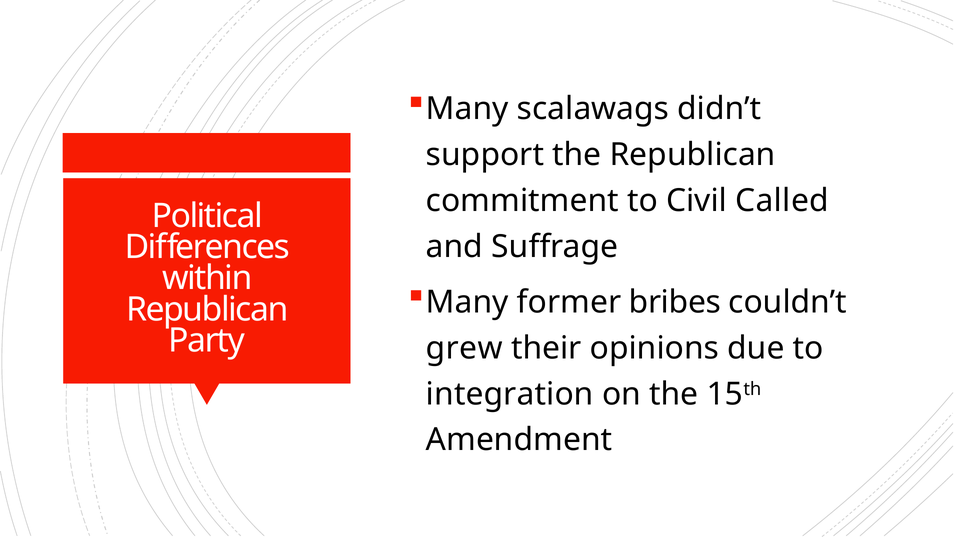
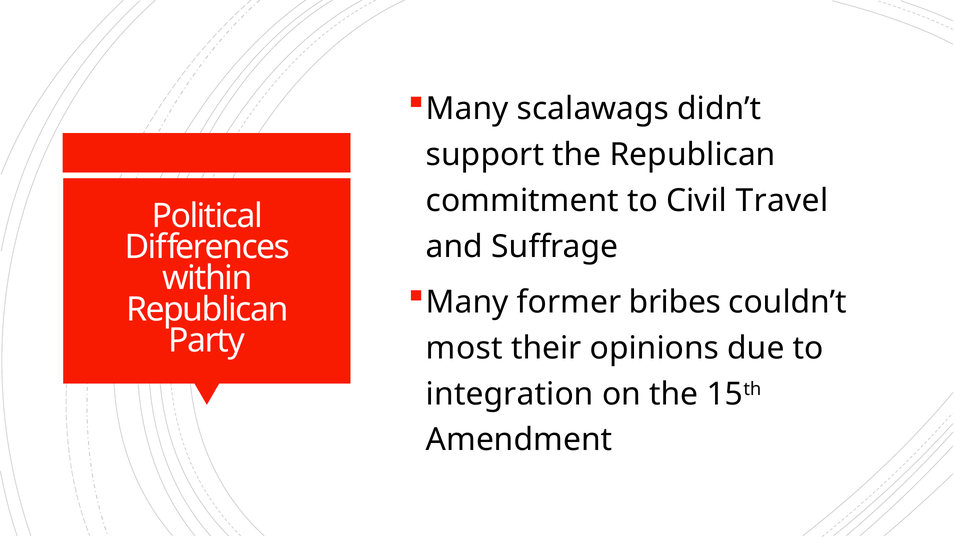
Called: Called -> Travel (782, 201)
grew: grew -> most (464, 348)
